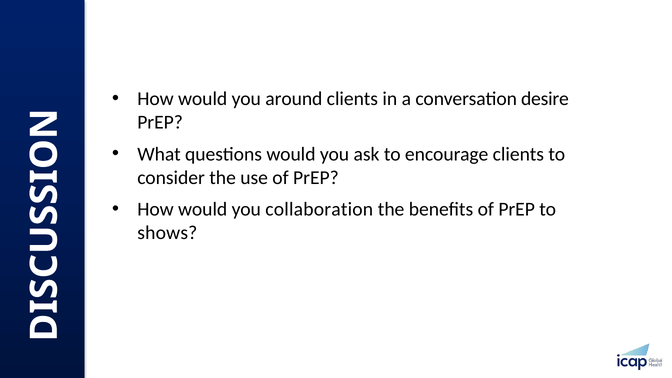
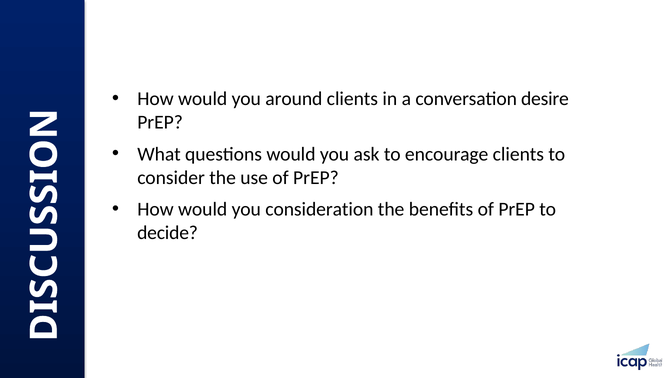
collaboration: collaboration -> consideration (319, 209)
shows: shows -> decide (168, 233)
